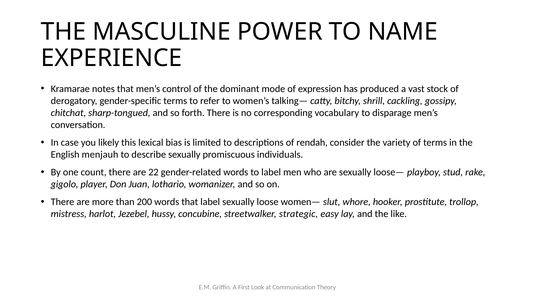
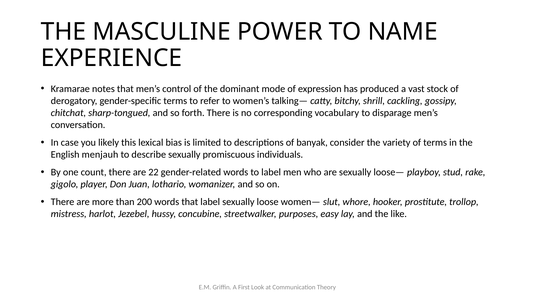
rendah: rendah -> banyak (312, 143)
strategic: strategic -> purposes (299, 214)
